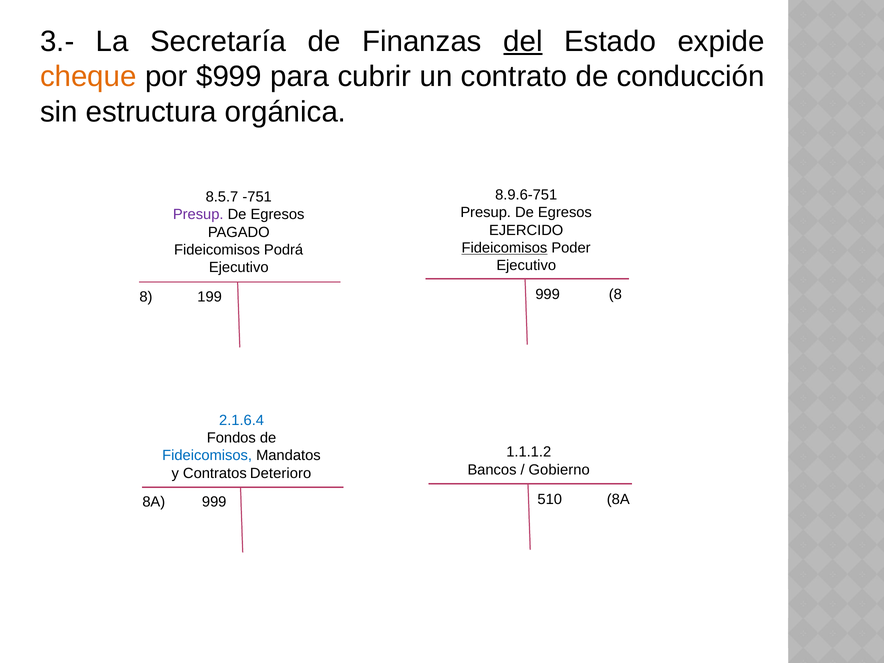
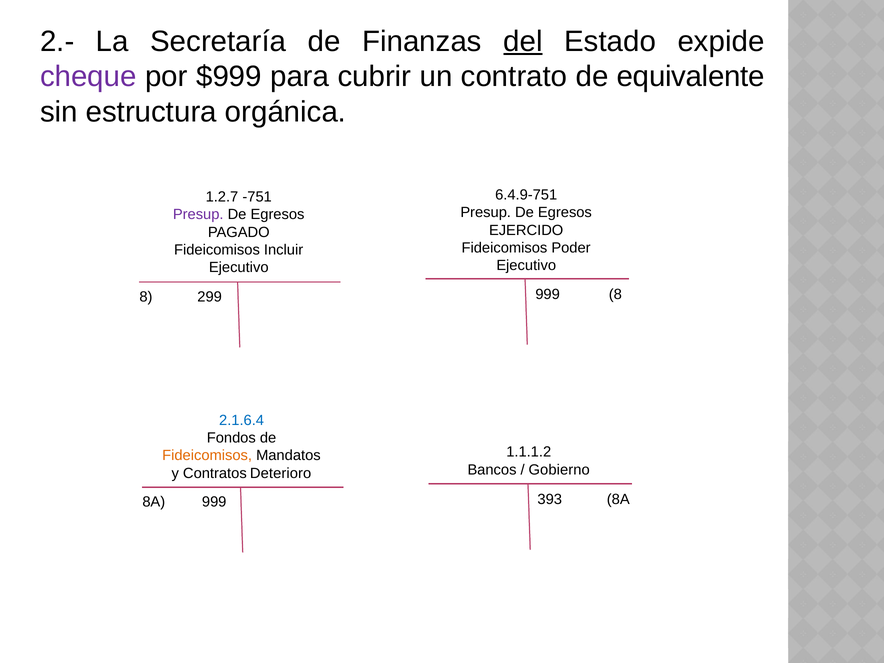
3.-: 3.- -> 2.- (57, 41)
cheque colour: orange -> purple (88, 77)
conducción: conducción -> equivalente (691, 77)
8.9.6-751: 8.9.6-751 -> 6.4.9-751 (526, 195)
8.5.7: 8.5.7 -> 1.2.7 (222, 197)
Fideicomisos underline: present -> none (504, 248)
Podrá: Podrá -> Incluir (284, 250)
199: 199 -> 299 (210, 297)
Fideicomisos colour: blue -> orange (207, 456)
510: 510 -> 393 (550, 499)
